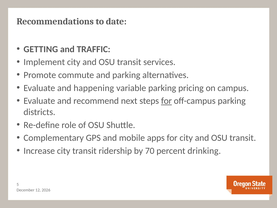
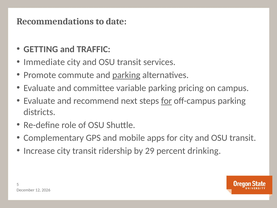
Implement: Implement -> Immediate (44, 62)
parking underline: none -> present (126, 75)
happening: happening -> committee (94, 88)
70: 70 -> 29 (150, 151)
